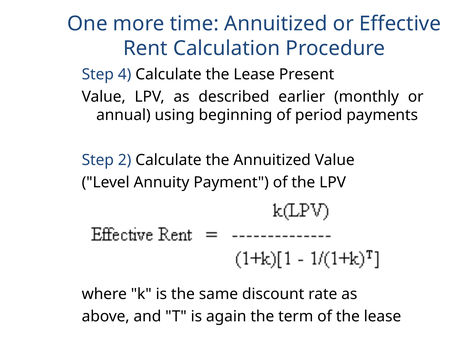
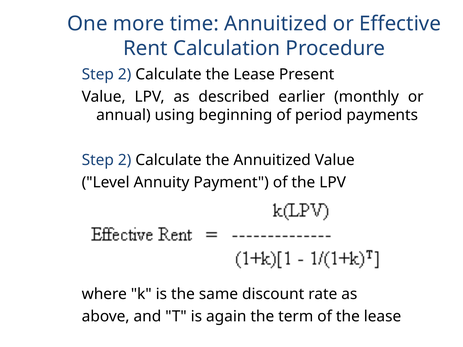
4: 4 -> 2 (125, 74)
